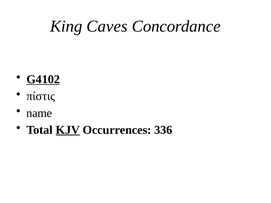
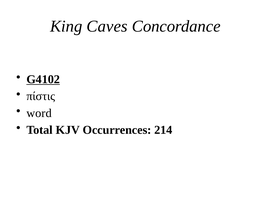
name: name -> word (39, 113)
KJV underline: present -> none (68, 130)
336: 336 -> 214 (163, 130)
